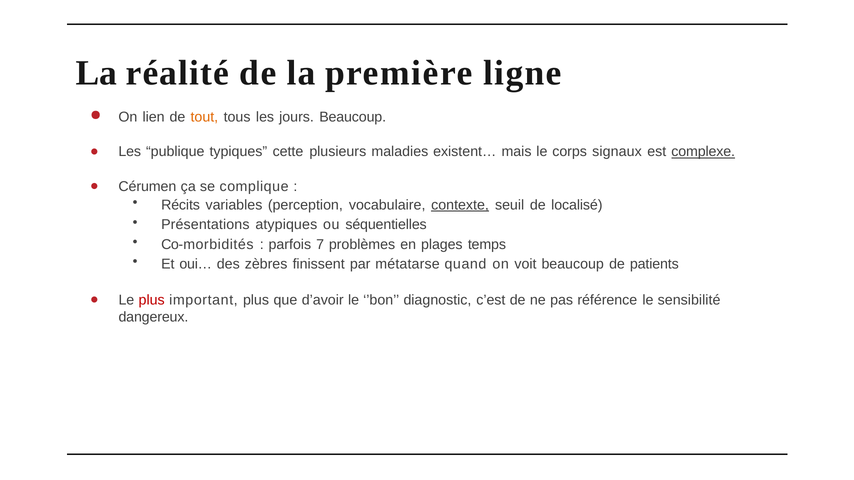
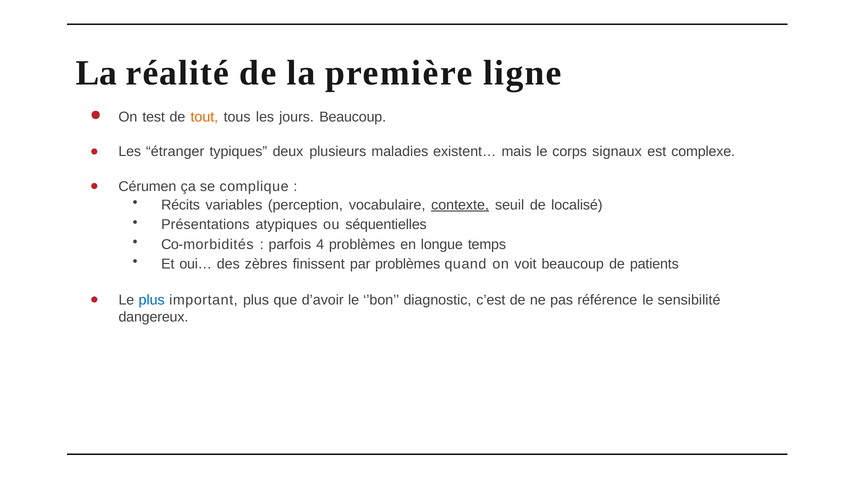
lien: lien -> test (154, 117)
publique: publique -> étranger (175, 152)
cette: cette -> deux (288, 152)
complexe underline: present -> none (703, 152)
7: 7 -> 4 (320, 245)
plages: plages -> longue (442, 245)
par métatarse: métatarse -> problèmes (408, 264)
plus colour: red -> blue (152, 300)
